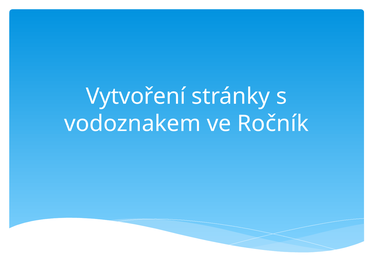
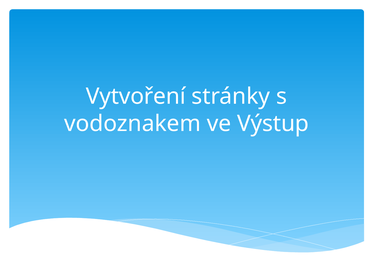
Ročník: Ročník -> Výstup (273, 124)
